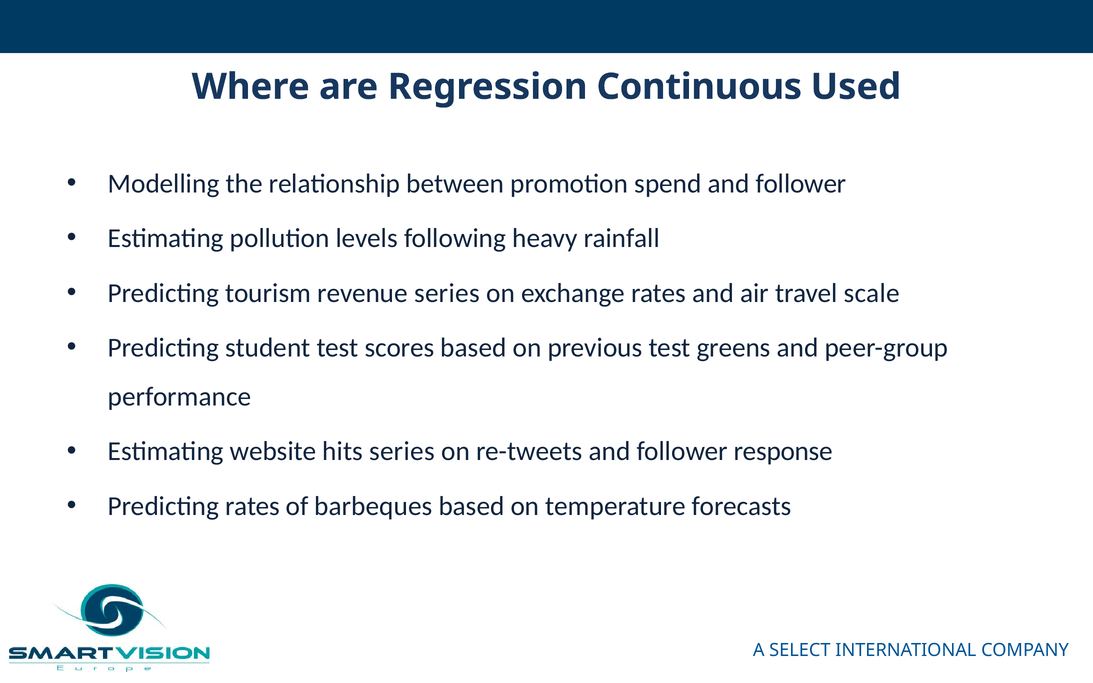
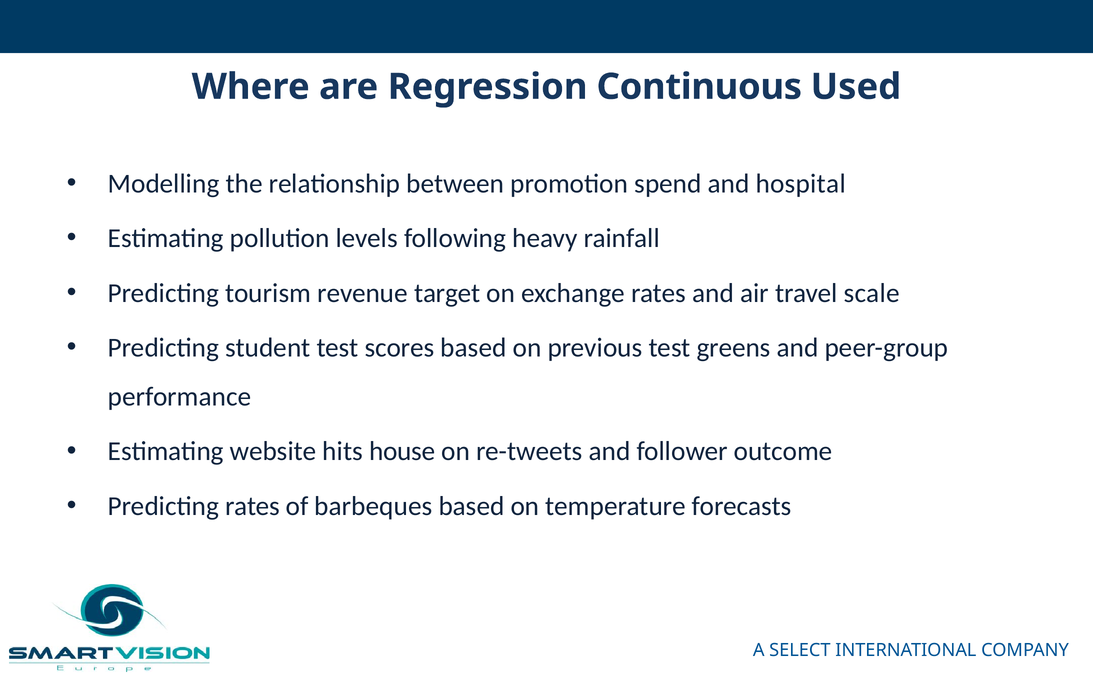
spend and follower: follower -> hospital (801, 184)
revenue series: series -> target (447, 293)
hits series: series -> house (402, 452)
response: response -> outcome (783, 452)
